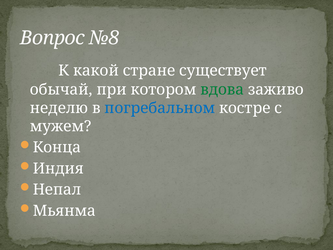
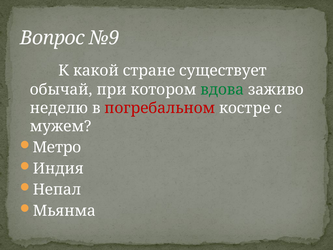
№8: №8 -> №9 (104, 38)
погребальном colour: blue -> red (160, 108)
Конца: Конца -> Метро (57, 147)
